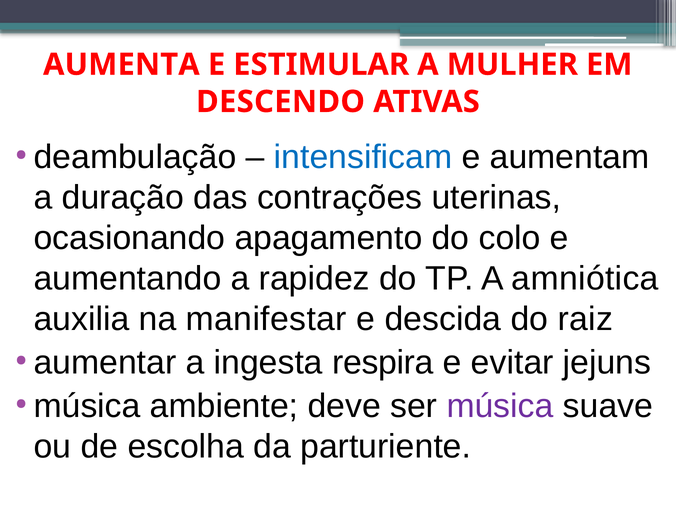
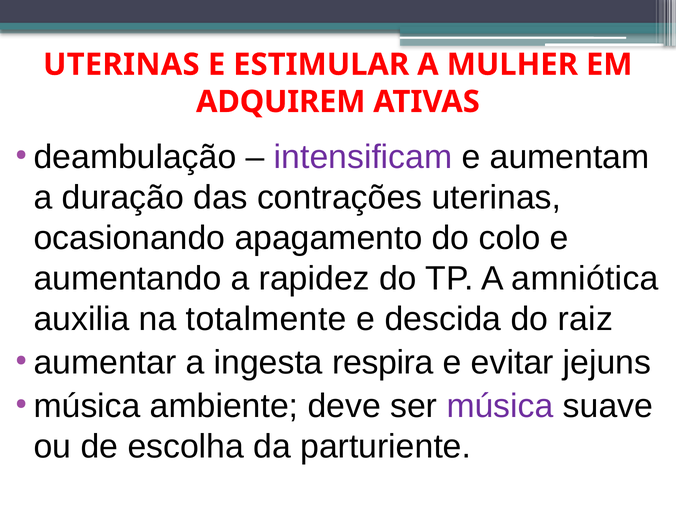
AUMENTA: AUMENTA -> UTERINAS (121, 65)
DESCENDO: DESCENDO -> ADQUIREM (281, 102)
intensificam colour: blue -> purple (363, 157)
manifestar: manifestar -> totalmente (266, 319)
